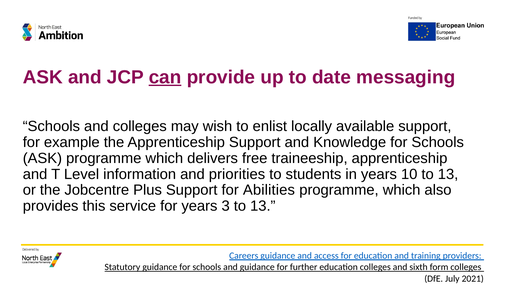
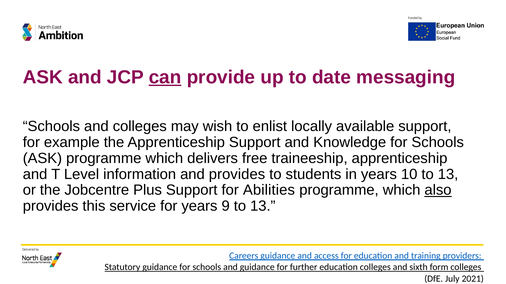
and priorities: priorities -> provides (237, 175)
also underline: none -> present (438, 190)
3: 3 -> 9 (226, 206)
